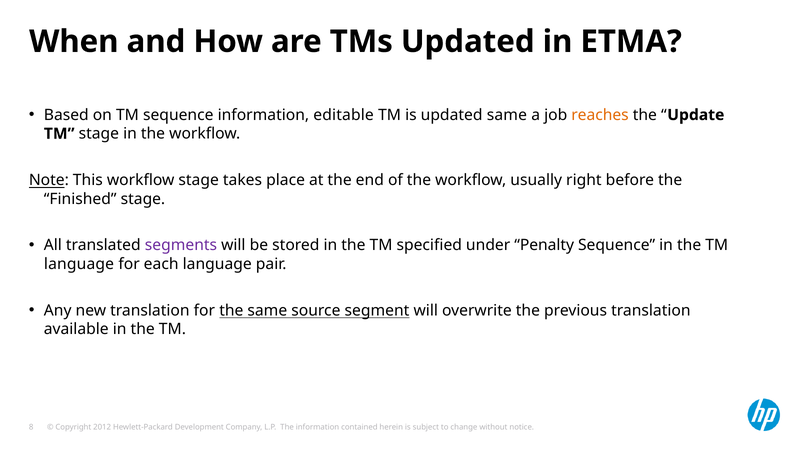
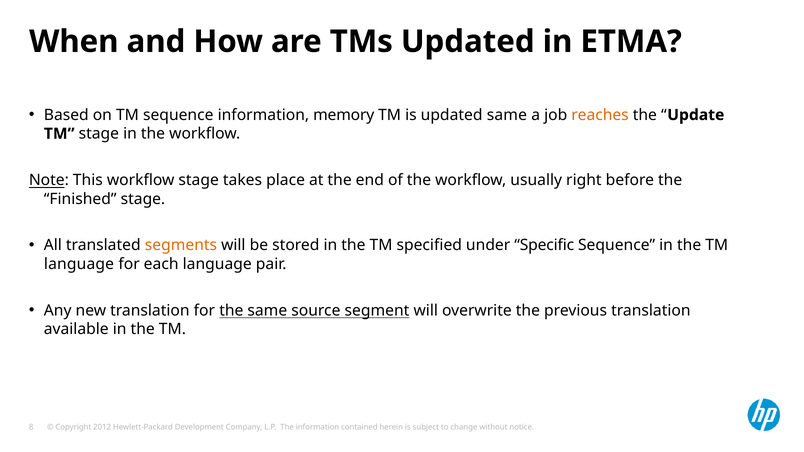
editable: editable -> memory (344, 115)
segments colour: purple -> orange (181, 245)
Penalty: Penalty -> Specific (544, 245)
